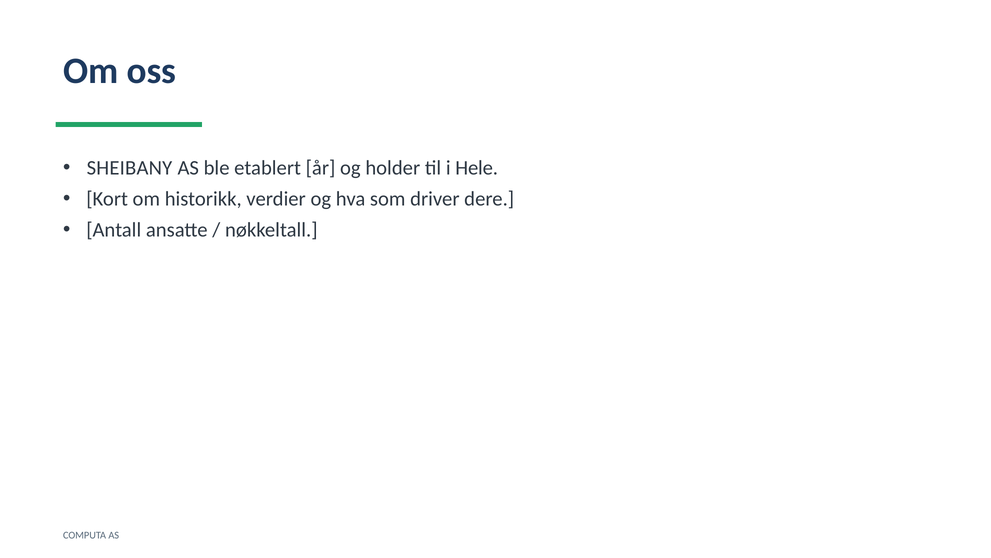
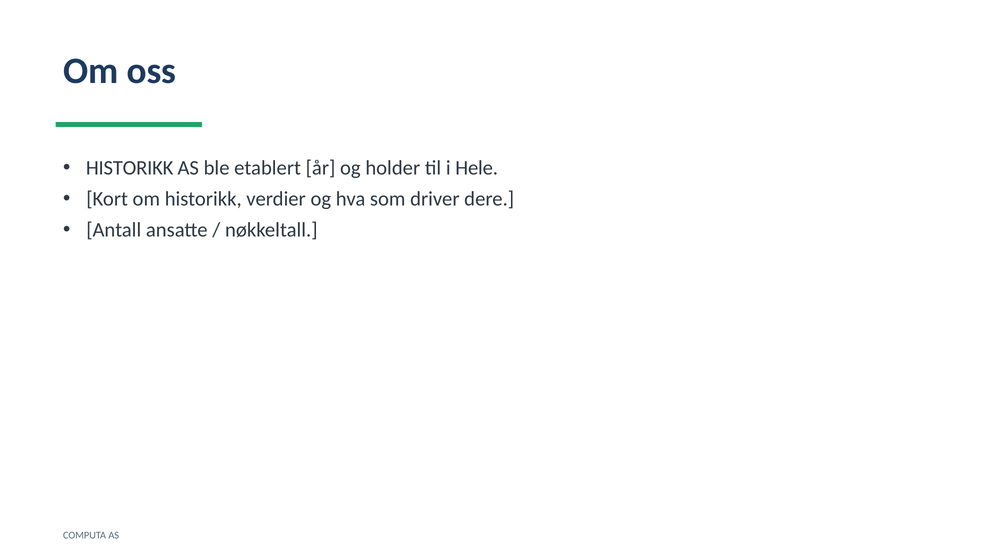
SHEIBANY: SHEIBANY -> HISTORIKK (130, 168)
